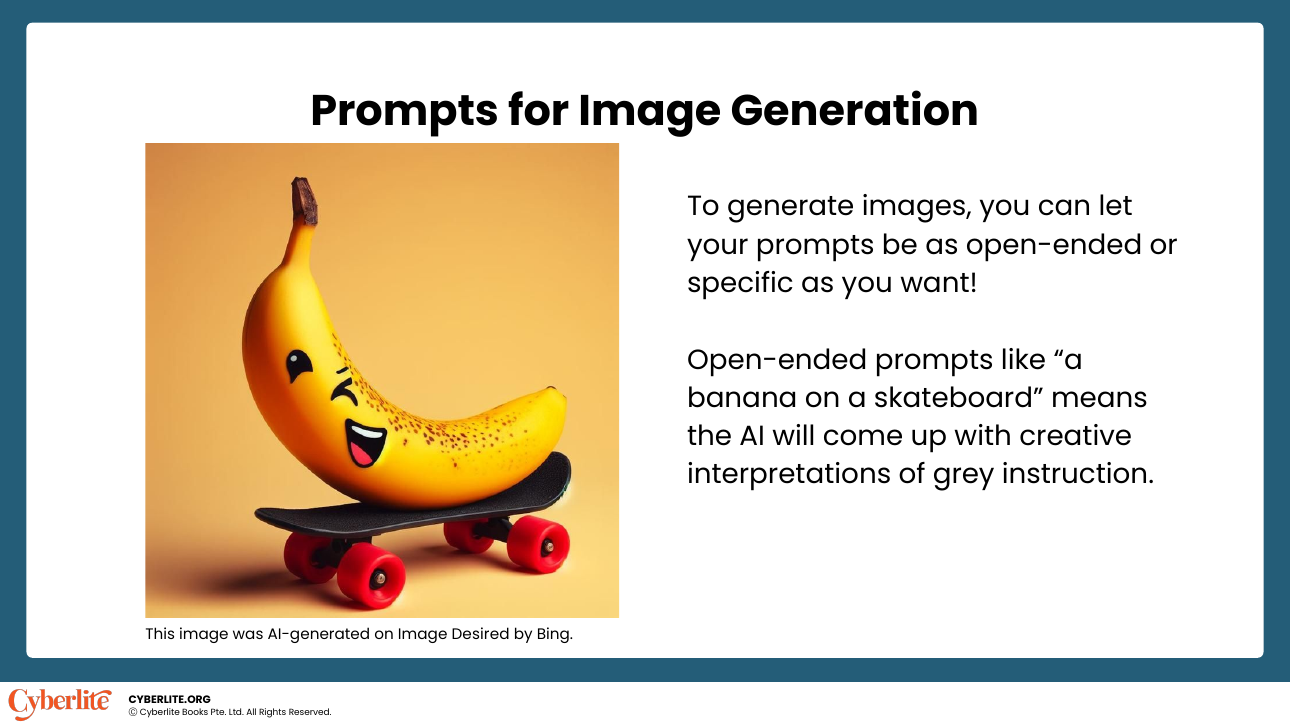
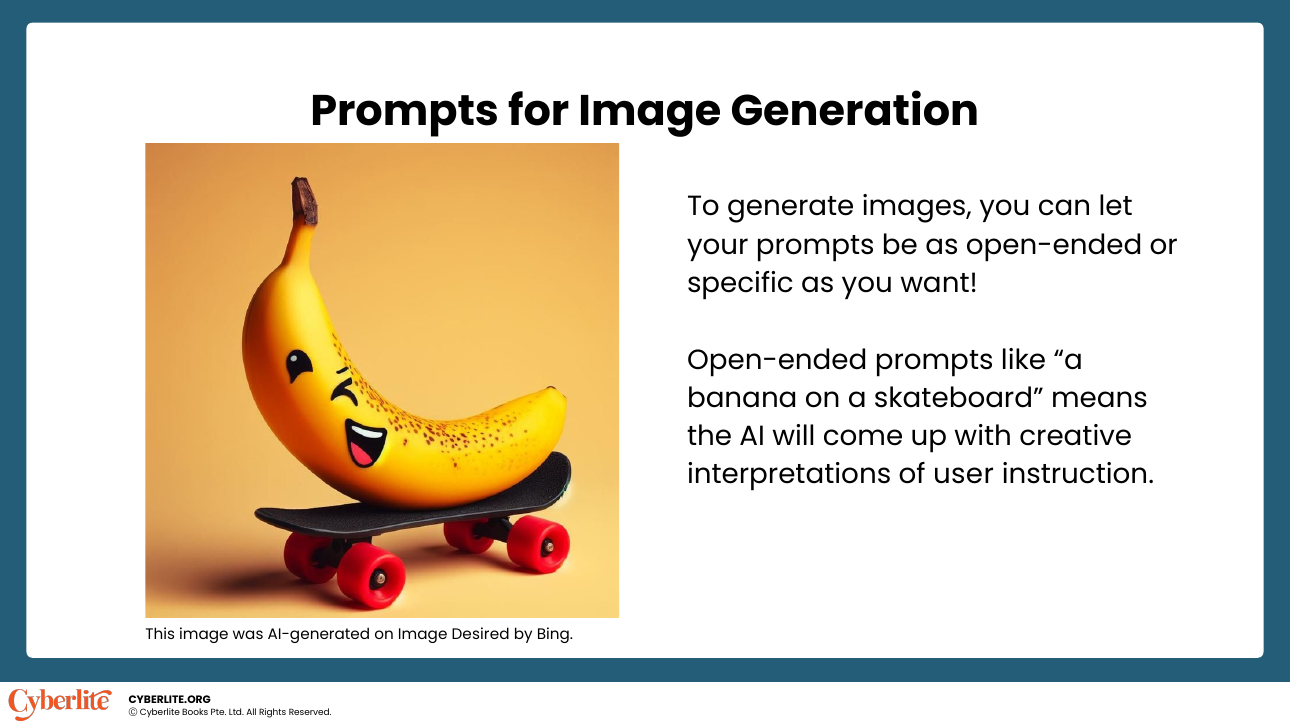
grey: grey -> user (964, 475)
